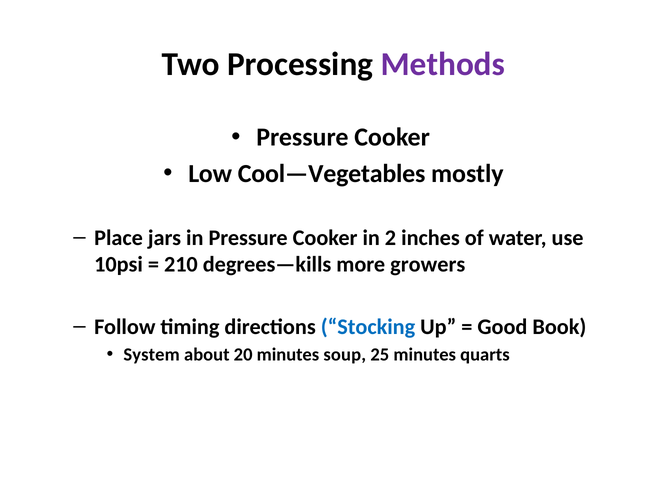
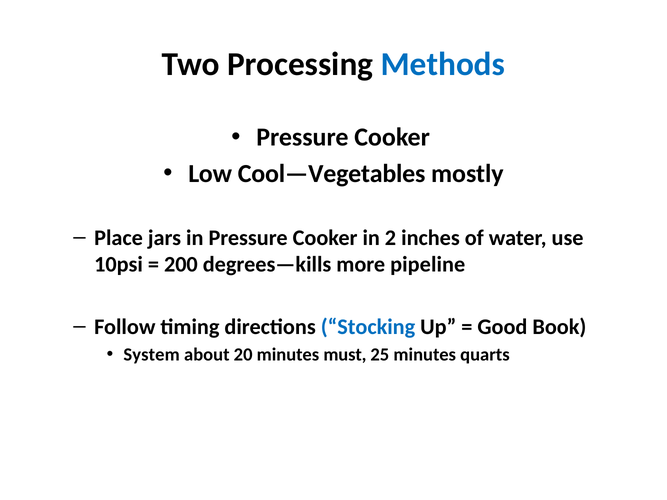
Methods colour: purple -> blue (443, 64)
210: 210 -> 200 (181, 265)
growers: growers -> pipeline (428, 265)
soup: soup -> must (345, 355)
